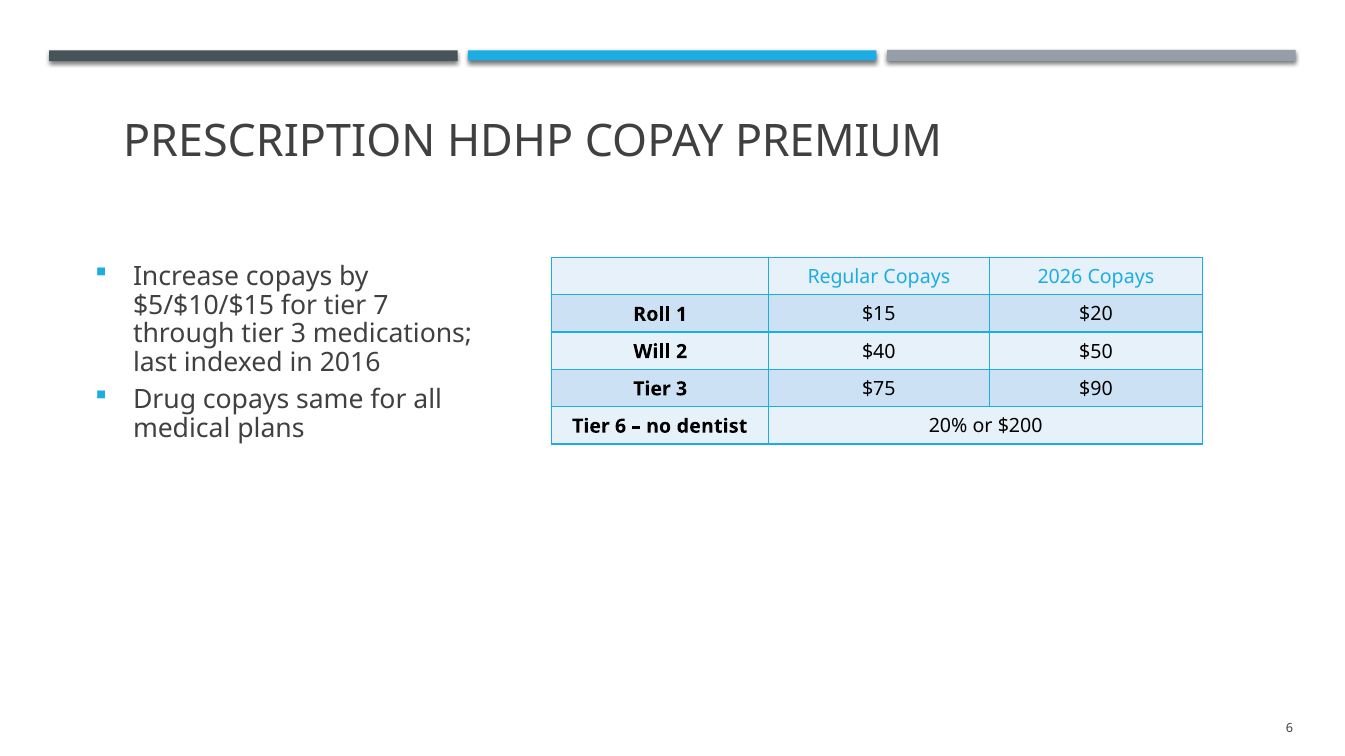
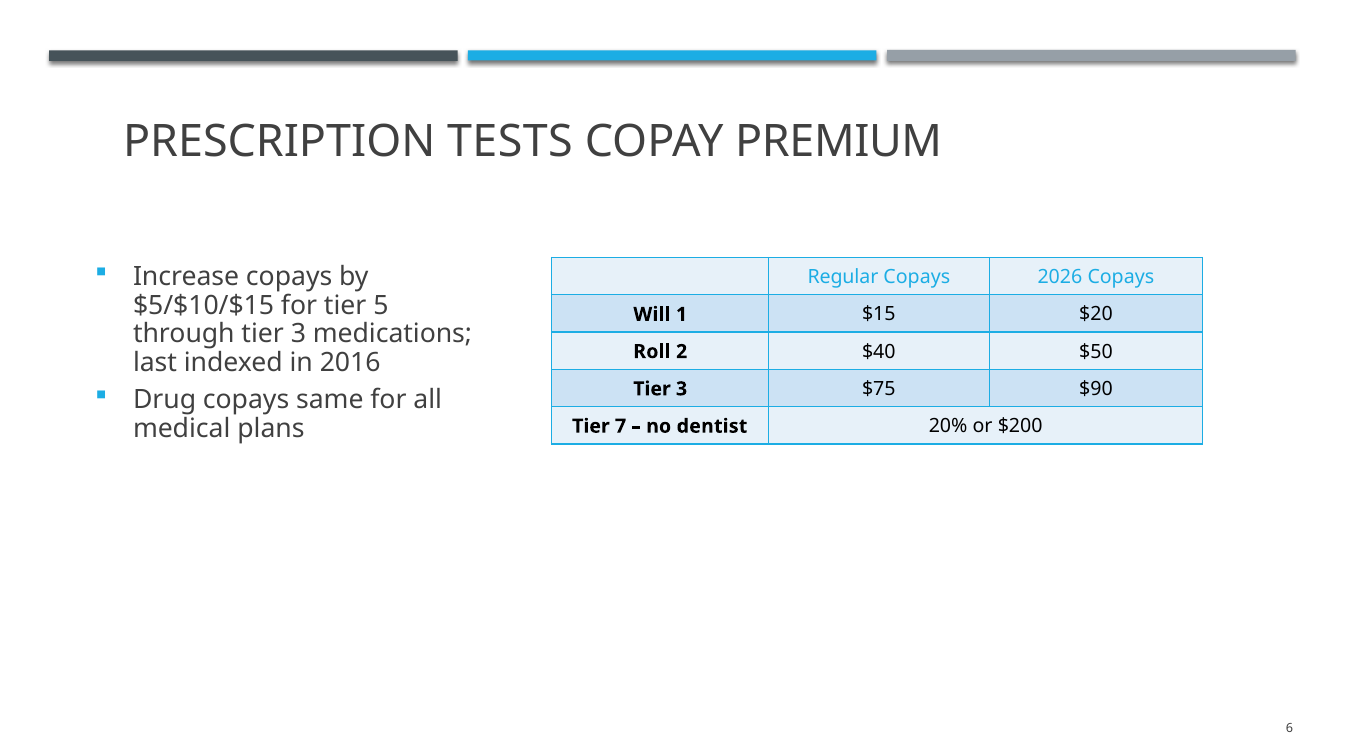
HDHP: HDHP -> TESTS (510, 142)
7: 7 -> 5 (381, 306)
Roll: Roll -> Will (652, 315)
Will: Will -> Roll (652, 352)
Tier 6: 6 -> 7 (621, 427)
